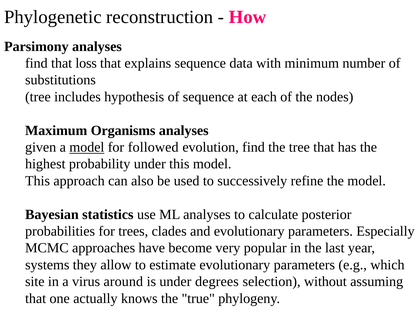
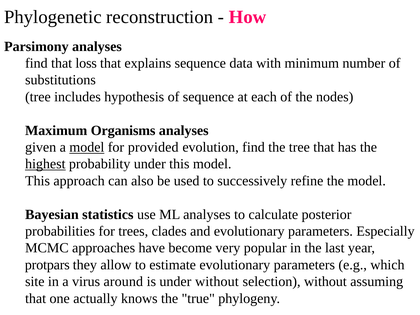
followed: followed -> provided (153, 147)
highest underline: none -> present (45, 164)
systems: systems -> protpars (47, 265)
under degrees: degrees -> without (217, 282)
